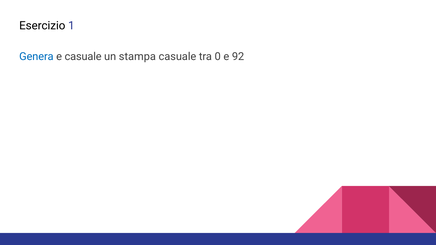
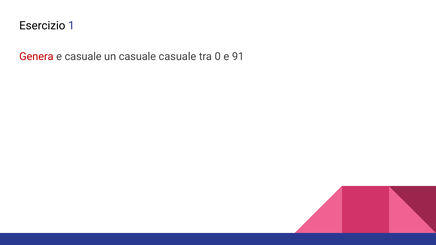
Genera colour: blue -> red (36, 57)
un stampa: stampa -> casuale (137, 57)
92: 92 -> 91 (238, 57)
